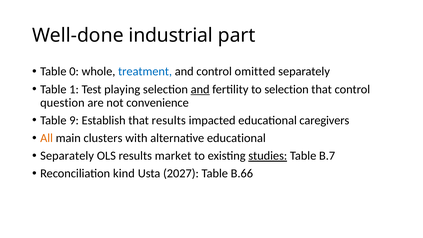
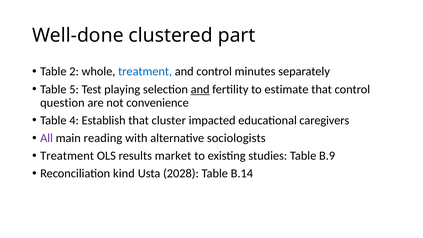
industrial: industrial -> clustered (171, 36)
0: 0 -> 2 (74, 72)
omitted: omitted -> minutes (255, 72)
1: 1 -> 5 (74, 89)
to selection: selection -> estimate (286, 89)
9: 9 -> 4 (74, 120)
that results: results -> cluster (169, 120)
All colour: orange -> purple (47, 138)
clusters: clusters -> reading (103, 138)
alternative educational: educational -> sociologists (236, 138)
Separately: Separately -> Treatment (67, 156)
studies underline: present -> none (268, 156)
B.7: B.7 -> B.9 (327, 156)
2027: 2027 -> 2028 (181, 174)
B.66: B.66 -> B.14 (242, 174)
